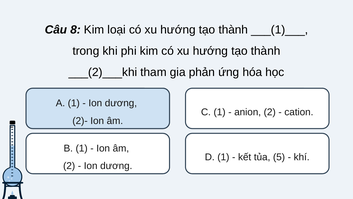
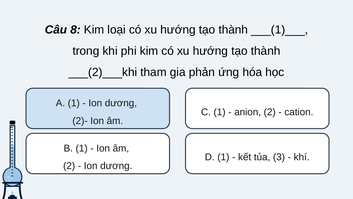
5: 5 -> 3 (279, 157)
